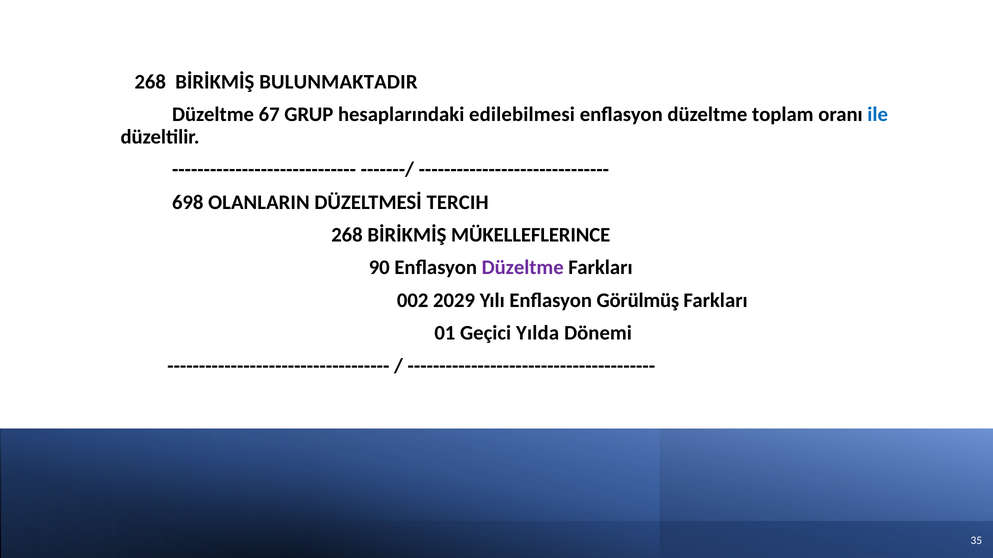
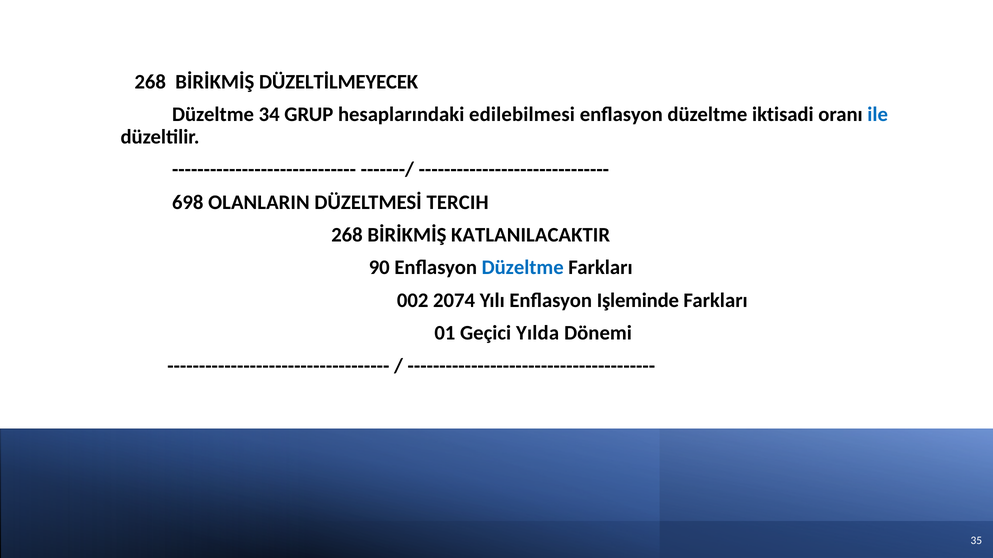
BULUNMAKTADIR: BULUNMAKTADIR -> DÜZELTİLMEYECEK (339, 82)
67: 67 -> 34 (269, 115)
toplam: toplam -> iktisadi (783, 115)
MÜKELLEFLERINCE: MÜKELLEFLERINCE -> KATLANILACAKTIR (531, 235)
Düzeltme colour: purple -> blue (523, 268)
2029: 2029 -> 2074 (454, 301)
Görülmüş: Görülmüş -> Işleminde (638, 301)
